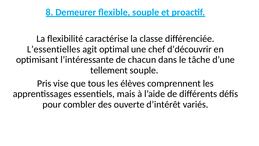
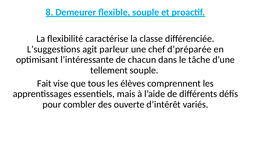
L’essentielles: L’essentielles -> L’suggestions (54, 49)
optimal: optimal -> parleur (114, 49)
d’découvrir: d’découvrir -> d’préparée (189, 49)
Pris: Pris -> Fait (44, 83)
